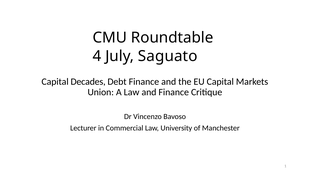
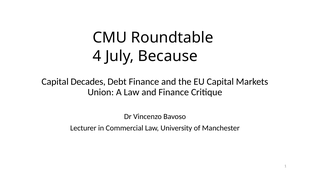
Saguato: Saguato -> Because (168, 56)
